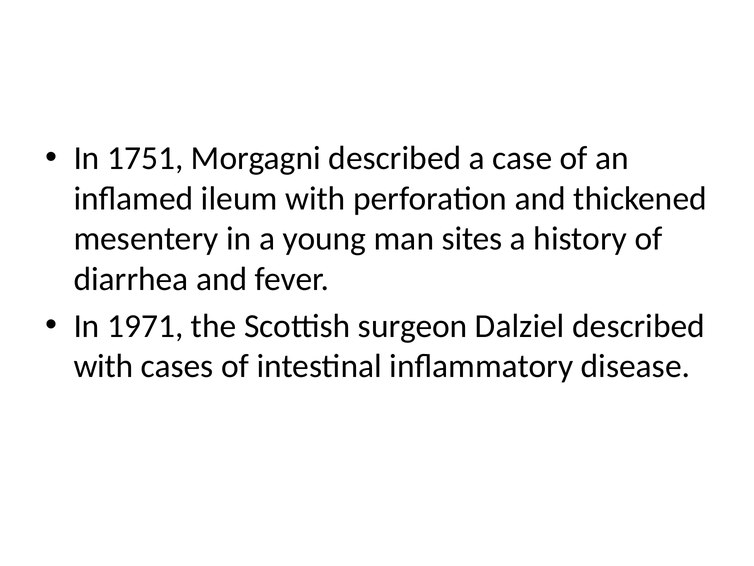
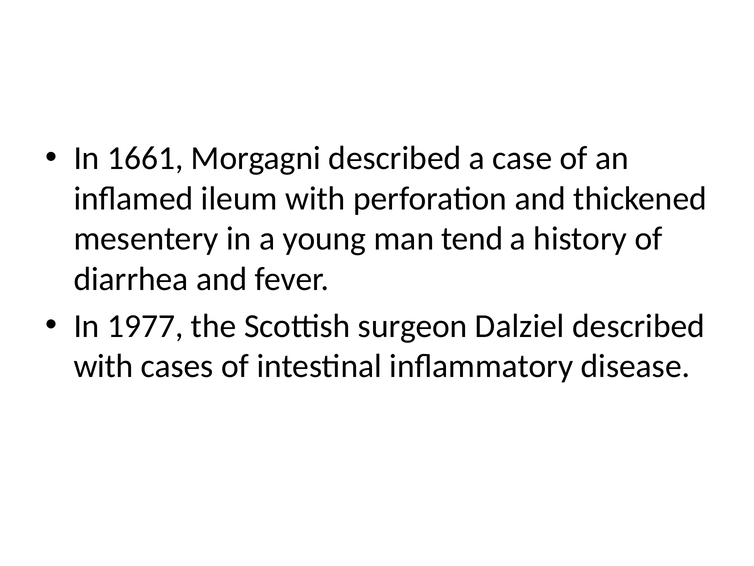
1751: 1751 -> 1661 (145, 158)
sites: sites -> tend (472, 239)
1971: 1971 -> 1977 (145, 326)
